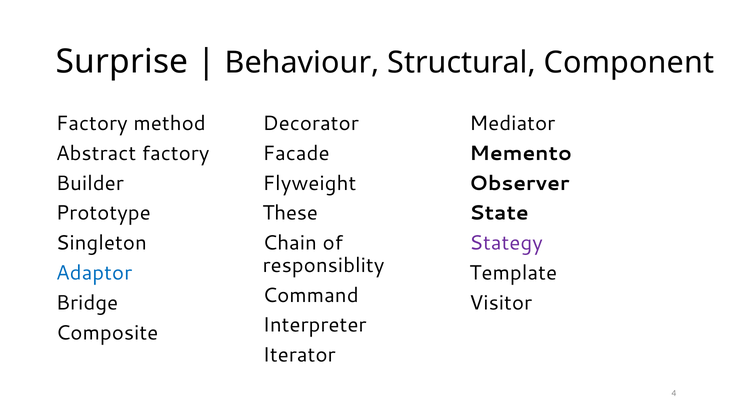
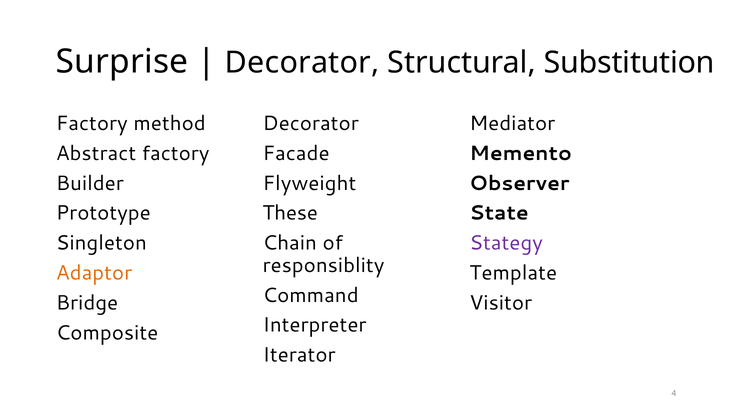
Behaviour: Behaviour -> Decorator (302, 62)
Component: Component -> Substitution (629, 62)
Adaptor colour: blue -> orange (94, 273)
